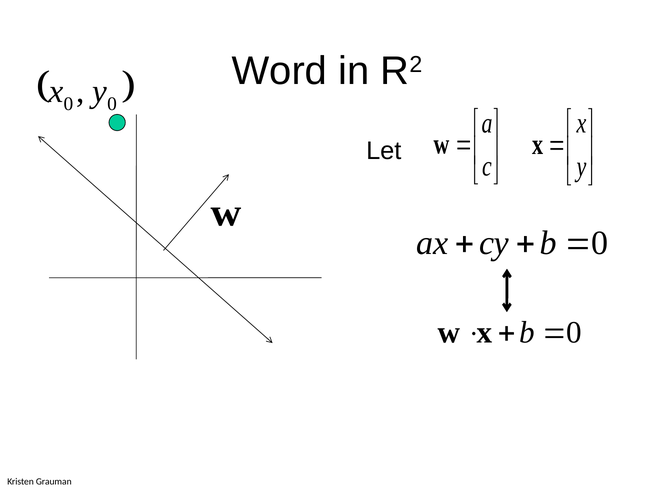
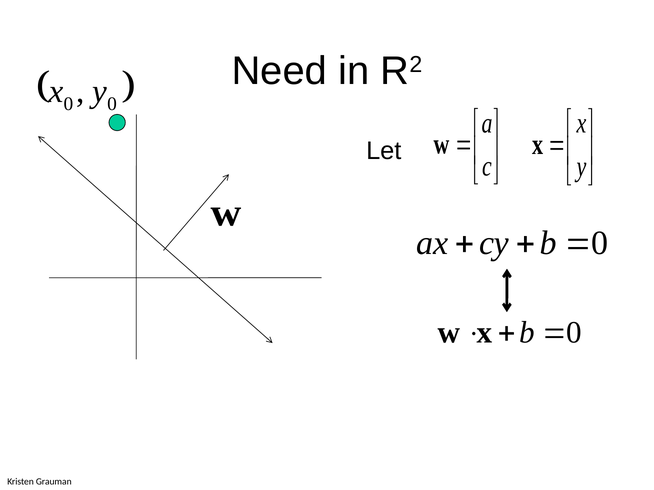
Word: Word -> Need (279, 71)
